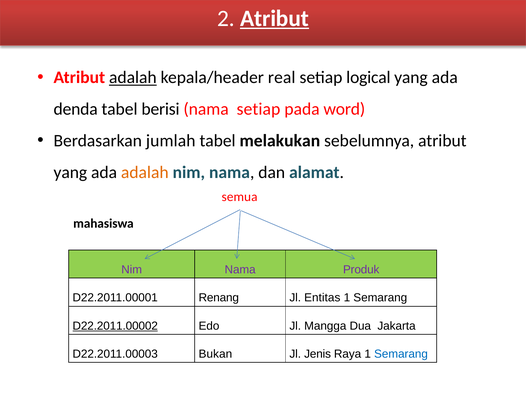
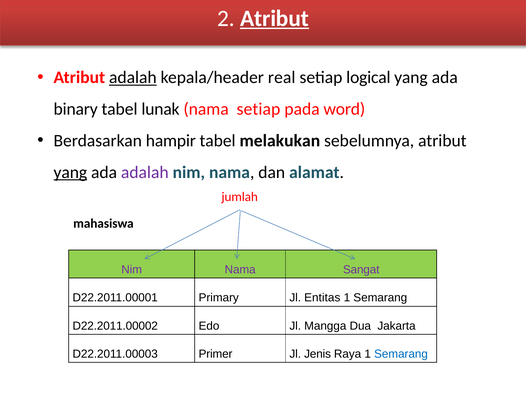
denda: denda -> binary (76, 109)
berisi: berisi -> lunak (160, 109)
jumlah: jumlah -> hampir (171, 141)
yang underline: none -> present (70, 172)
adalah colour: orange -> purple (145, 172)
semua: semua -> jumlah (240, 197)
Produk: Produk -> Sangat (361, 269)
Renang: Renang -> Primary (219, 297)
D22.2011.00002 underline: present -> none (115, 325)
Bukan: Bukan -> Primer (216, 354)
